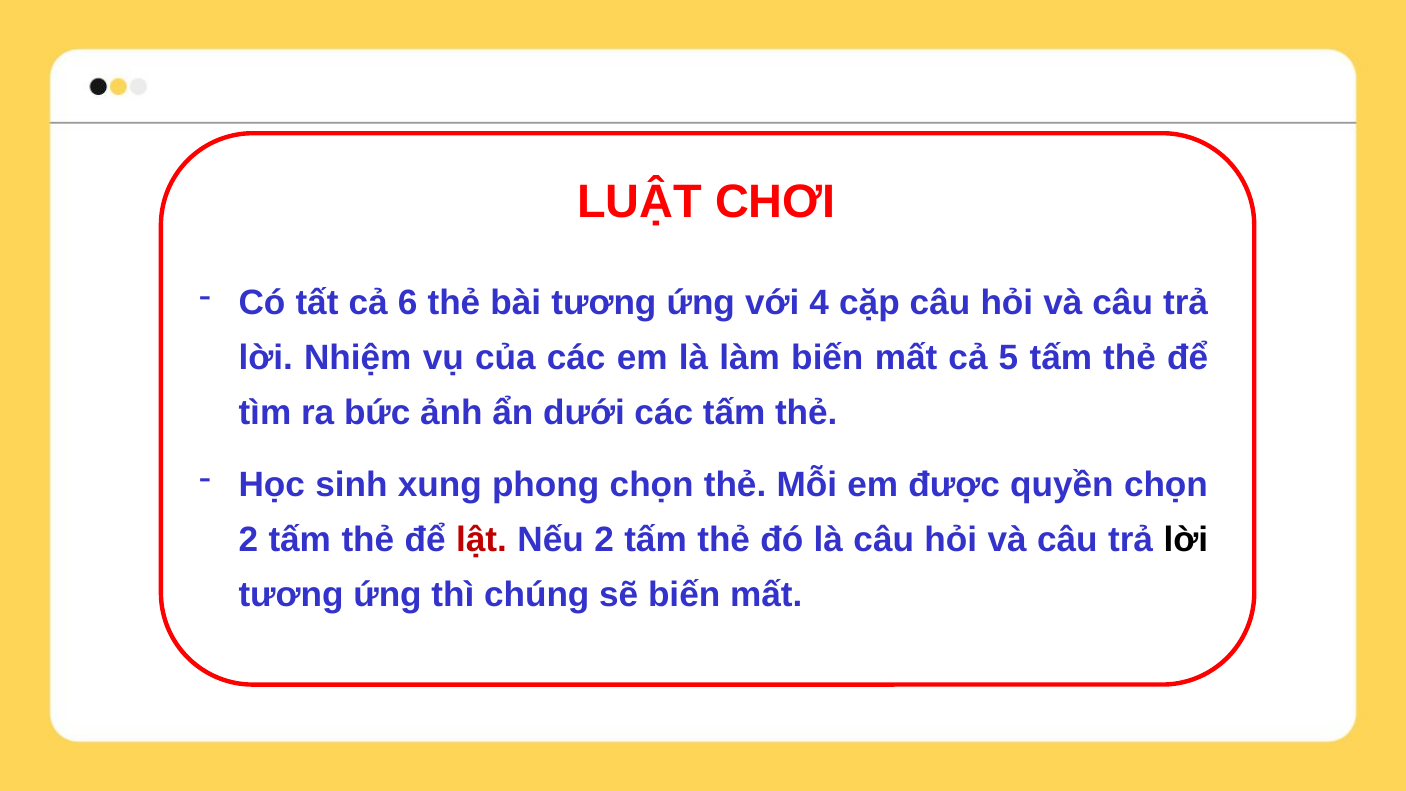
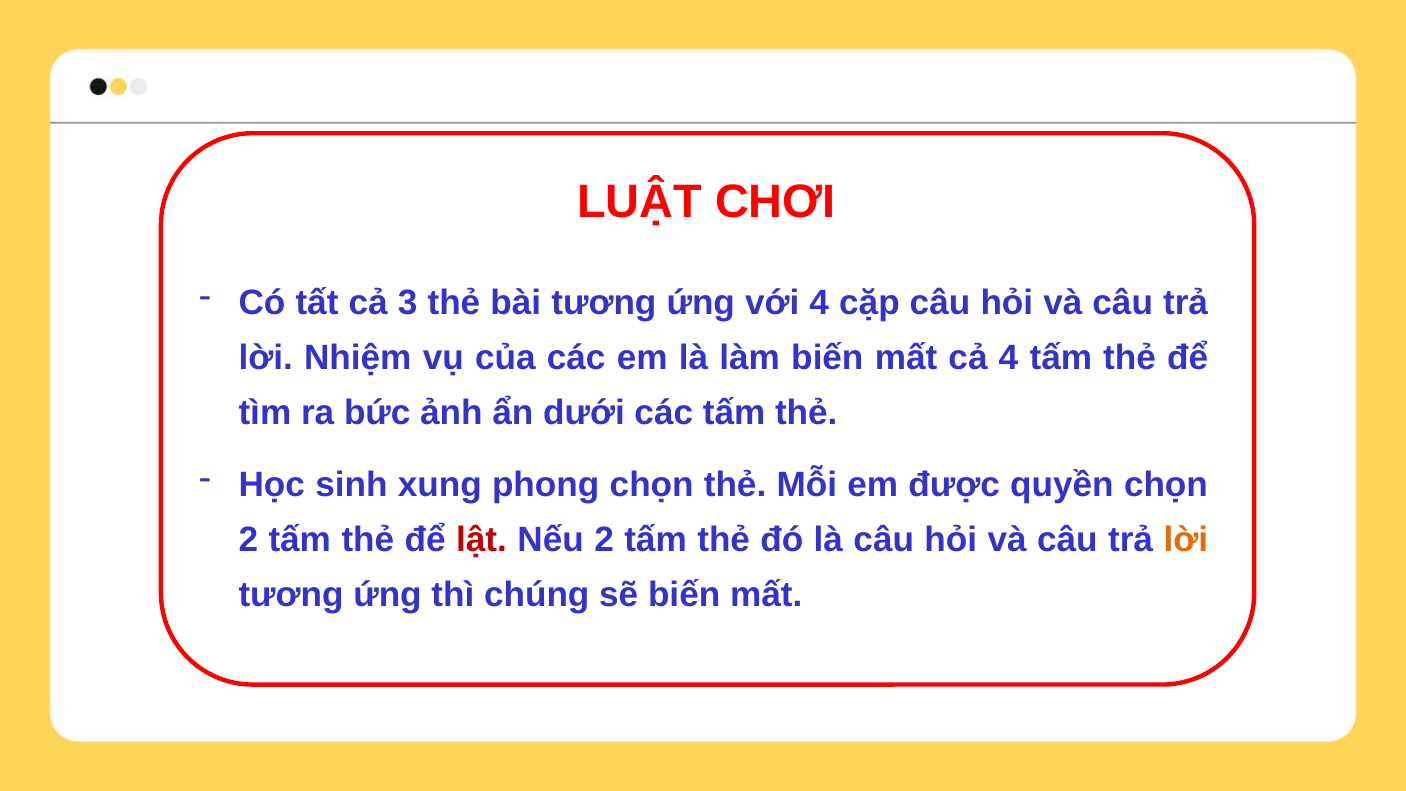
6: 6 -> 3 (408, 303)
cả 5: 5 -> 4 (1008, 358)
lời colour: black -> orange (1186, 540)
